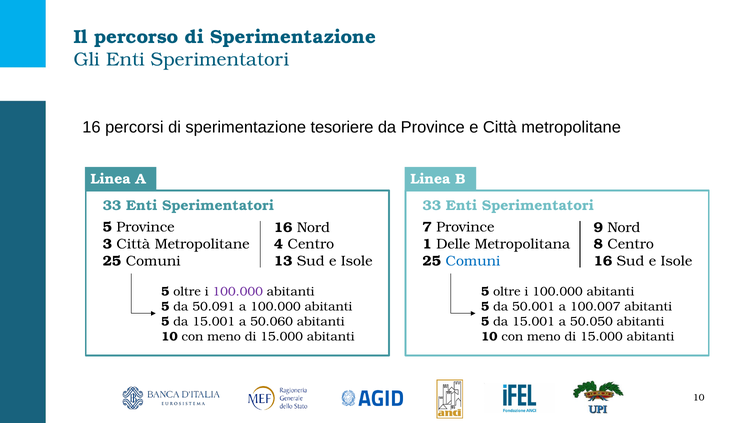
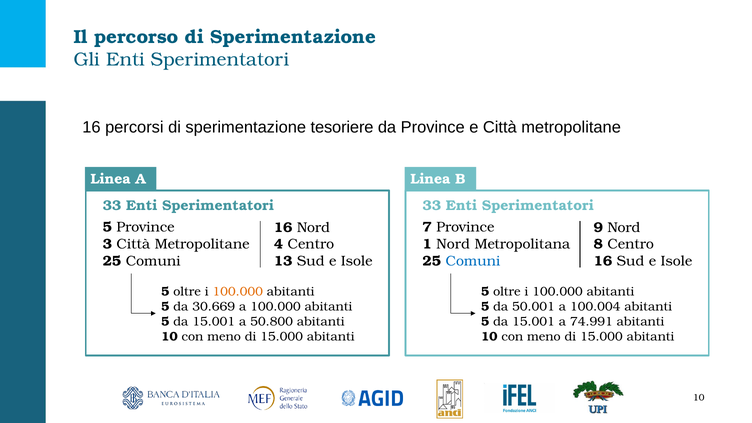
1 Delle: Delle -> Nord (453, 244)
100.000 colour: purple -> orange (238, 292)
50.091: 50.091 -> 30.669 (214, 307)
100.007: 100.007 -> 100.004 (595, 307)
50.060: 50.060 -> 50.800 (272, 322)
50.050: 50.050 -> 74.991 (591, 322)
